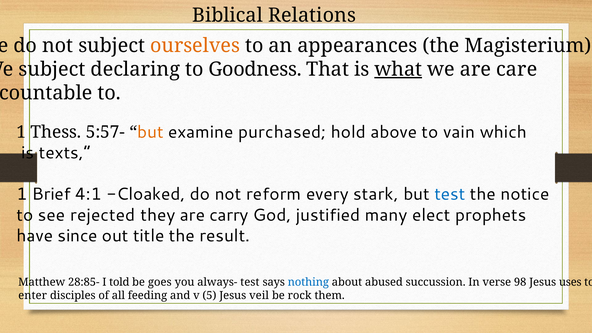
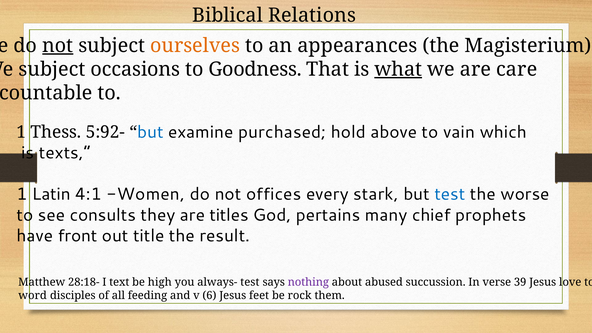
not underline: none -> present (58, 46)
declaring: declaring -> occasions (135, 69)
5:57-: 5:57- -> 5:92- (105, 132)
but colour: orange -> blue (150, 132)
Brief: Brief -> Latin (51, 194)
Cloaked: Cloaked -> Women (146, 194)
reform: reform -> offices (274, 194)
notice: notice -> worse (525, 194)
rejected: rejected -> consults (103, 215)
carry: carry -> titles (229, 215)
justified: justified -> pertains (328, 215)
elect: elect -> chief (431, 215)
since: since -> front (78, 236)
28:85-: 28:85- -> 28:18- (84, 282)
told: told -> text (119, 282)
goes: goes -> high (160, 282)
nothing colour: blue -> purple (308, 282)
98: 98 -> 39 (520, 282)
uses: uses -> love (570, 282)
enter: enter -> word (33, 296)
5: 5 -> 6 (209, 296)
veil: veil -> feet (259, 296)
